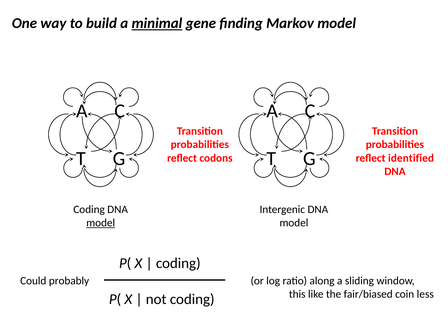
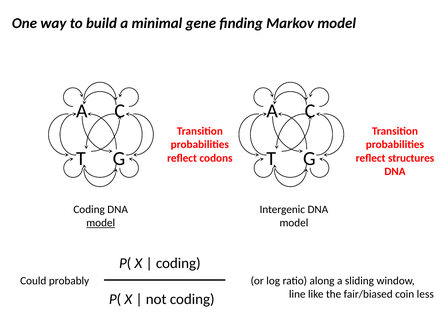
minimal underline: present -> none (157, 23)
identified: identified -> structures (411, 158)
this: this -> line (297, 294)
